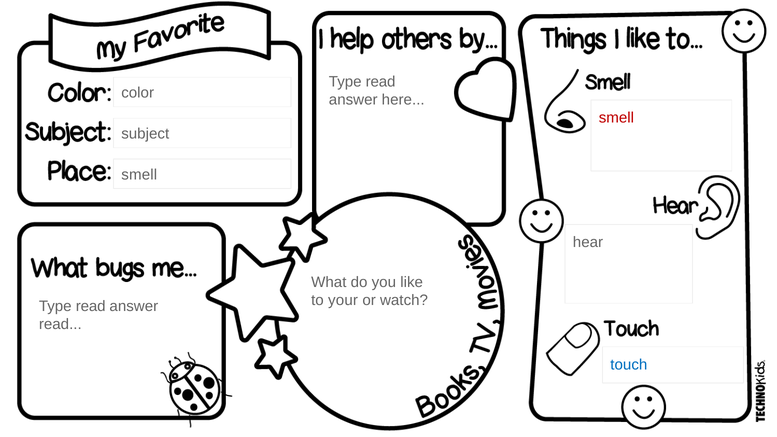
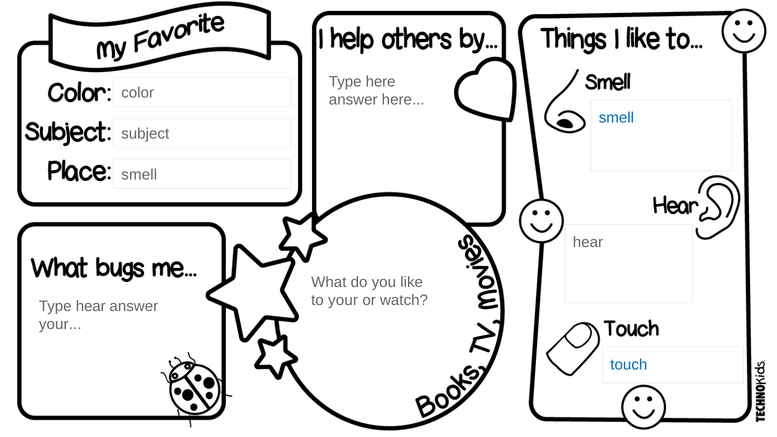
read: read -> here (381, 82)
smell colour: red -> blue (616, 118)
read: read -> hear (91, 306)
read: read -> your (60, 324)
